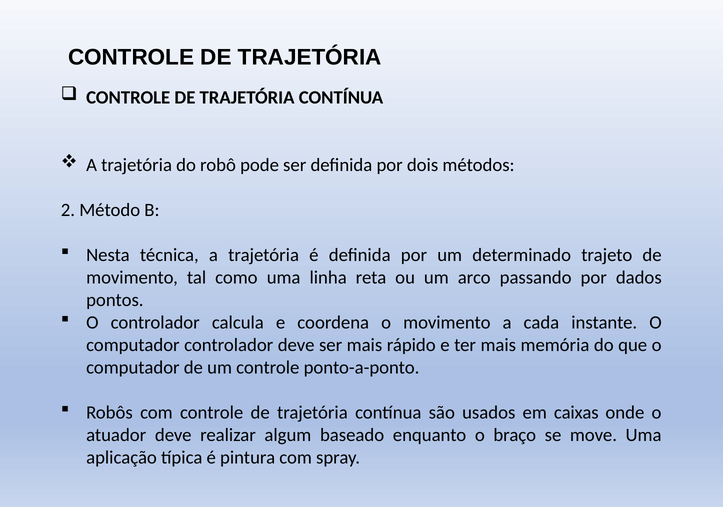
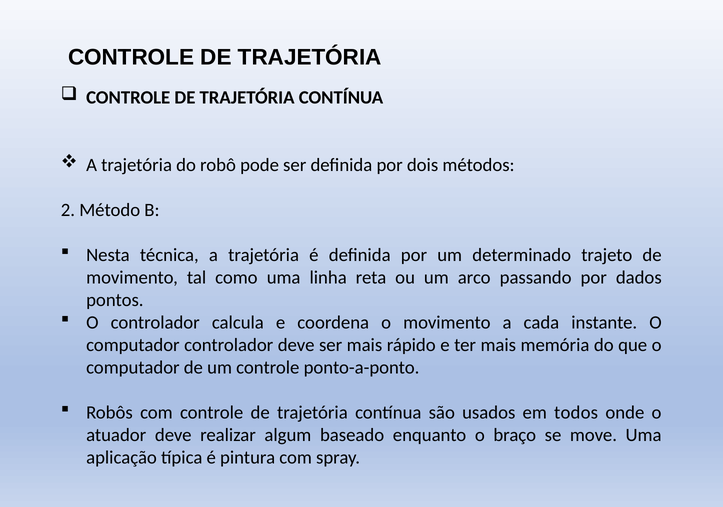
caixas: caixas -> todos (576, 412)
